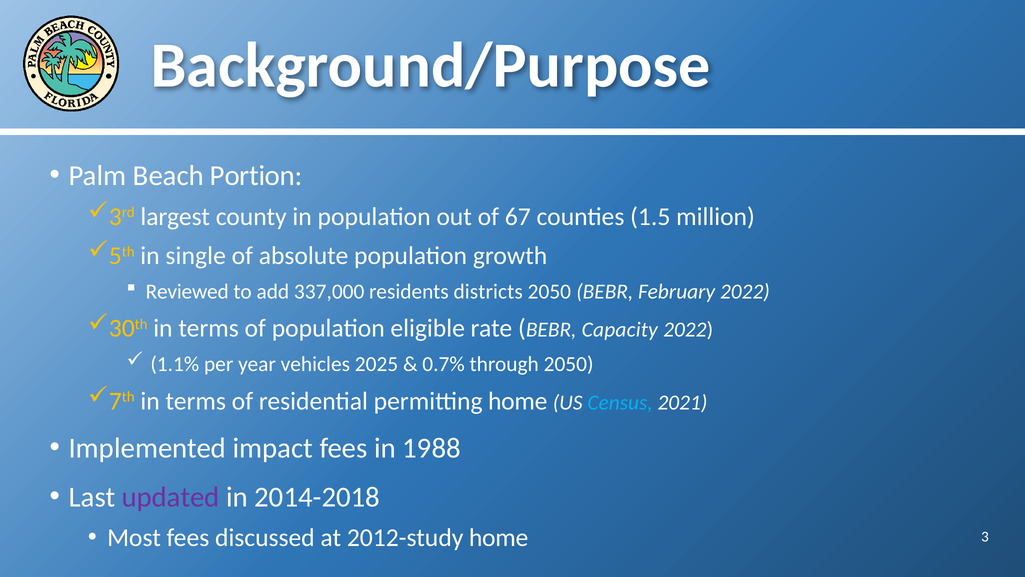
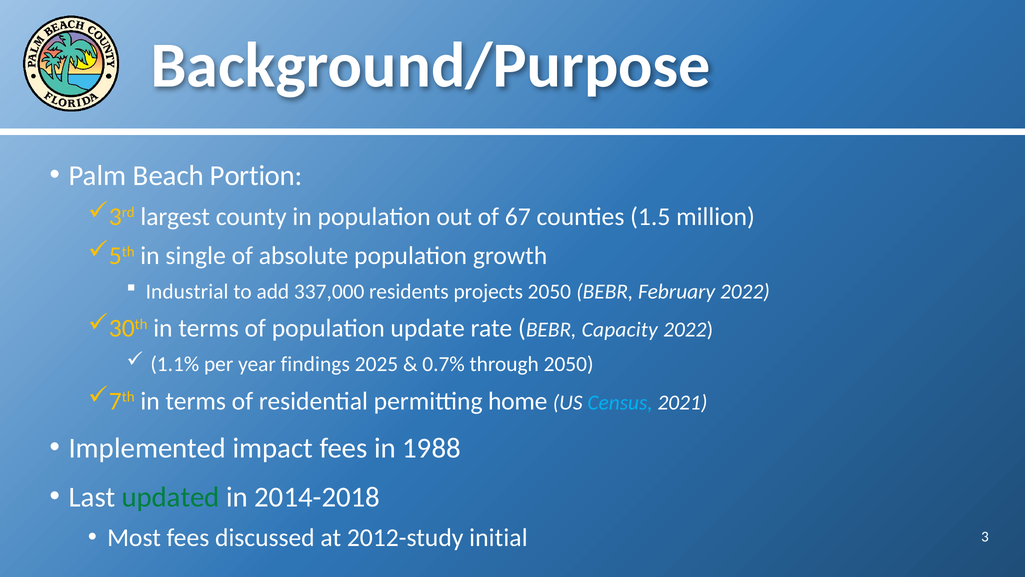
Reviewed: Reviewed -> Industrial (187, 291)
districts: districts -> projects (488, 291)
eligible: eligible -> update (428, 328)
vehicles: vehicles -> findings (315, 364)
updated colour: purple -> green (171, 497)
2012-study home: home -> initial (498, 537)
